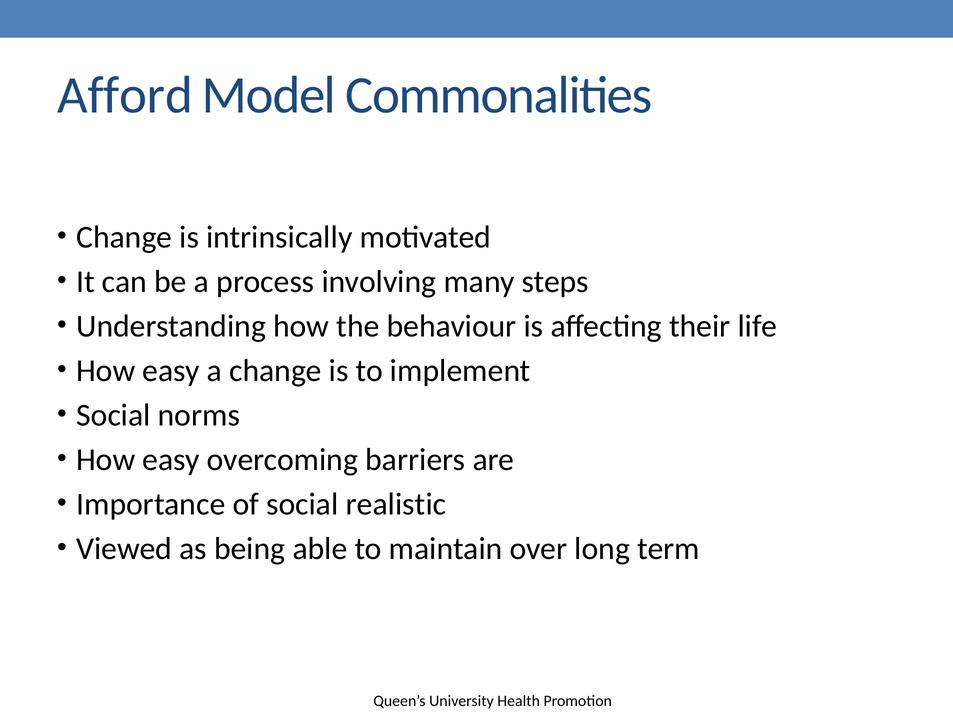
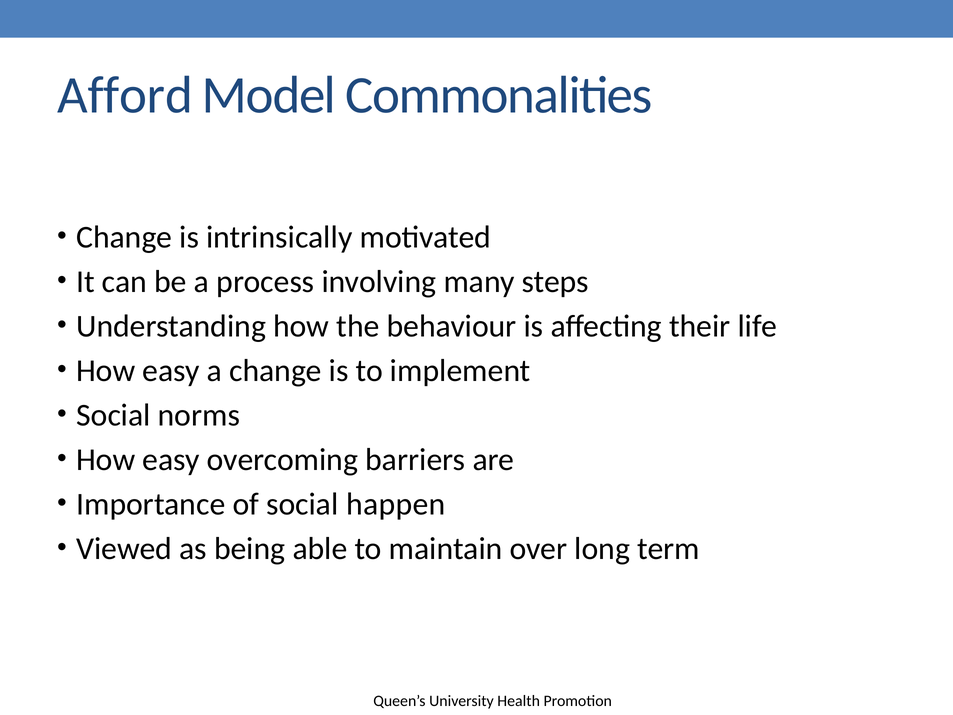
realistic: realistic -> happen (396, 504)
